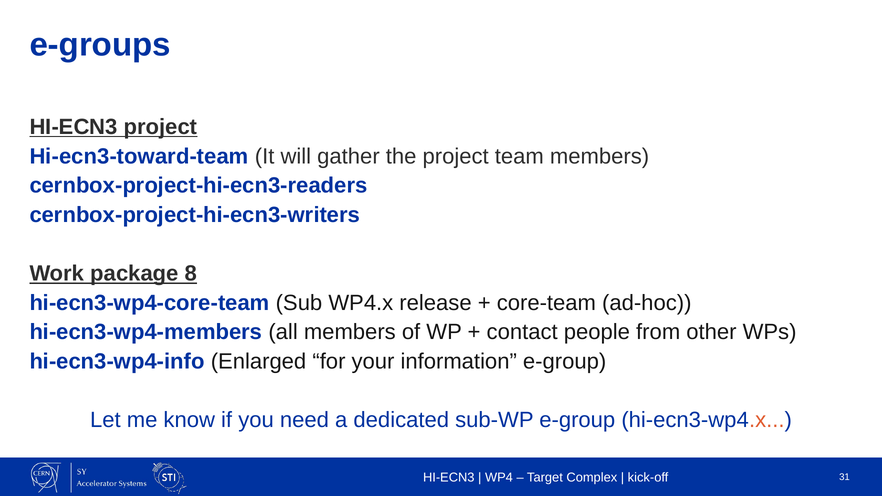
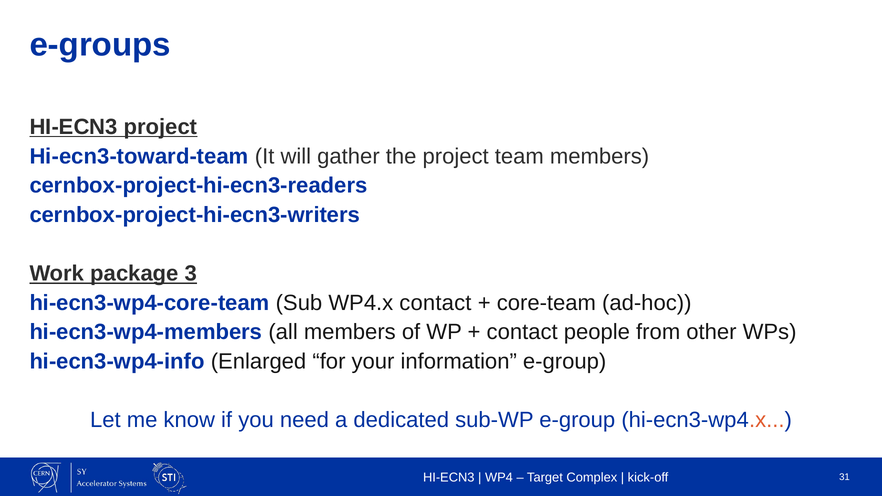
8: 8 -> 3 (191, 274)
WP4.x release: release -> contact (435, 303)
